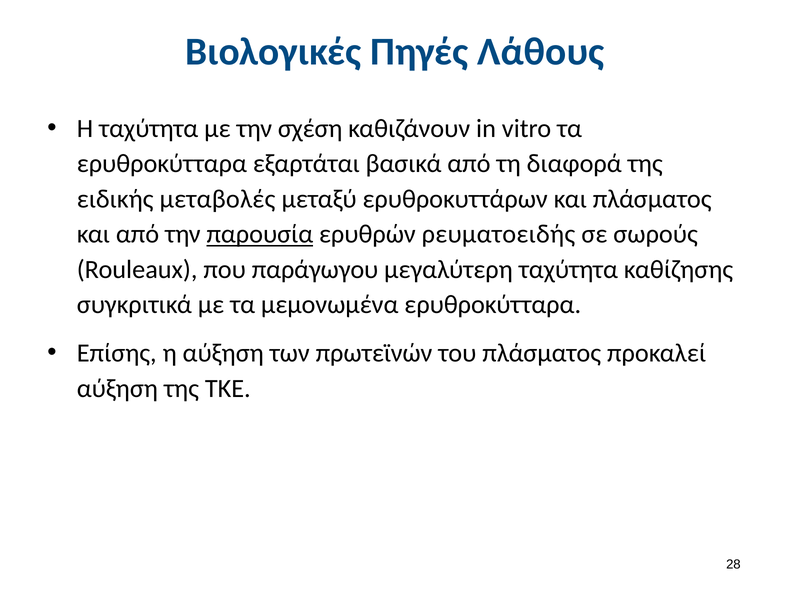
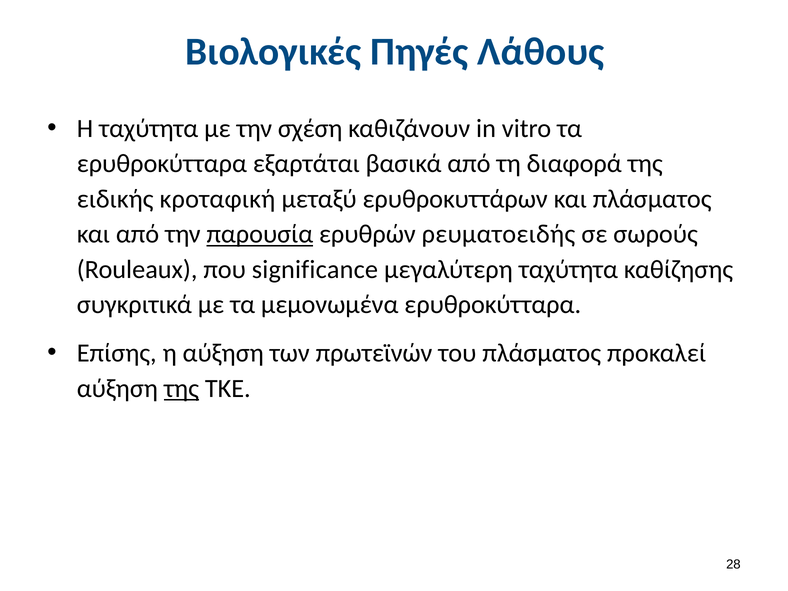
μεταβολές: μεταβολές -> κροταφική (217, 199)
παράγωγου: παράγωγου -> significance (315, 270)
της underline: none -> present (181, 388)
